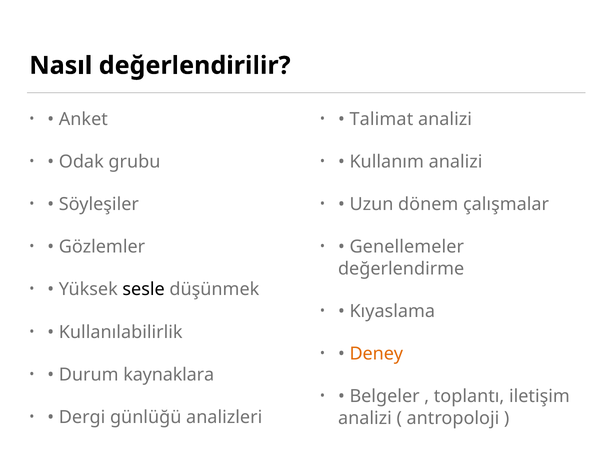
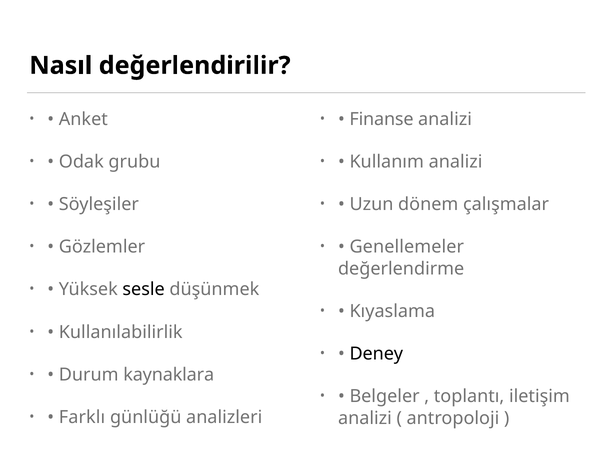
Talimat: Talimat -> Finanse (382, 119)
Deney colour: orange -> black (376, 354)
Dergi: Dergi -> Farklı (82, 417)
